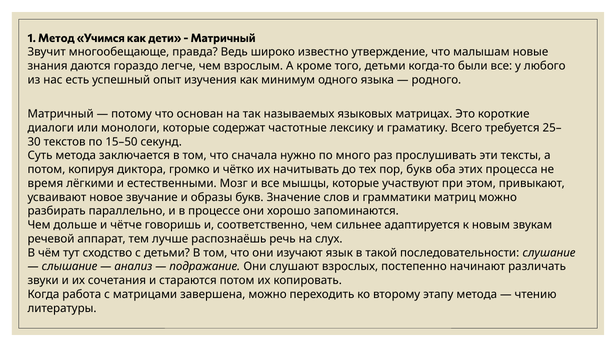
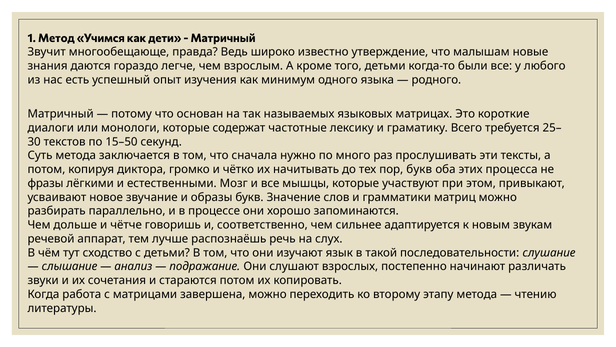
время: время -> фразы (45, 183)
